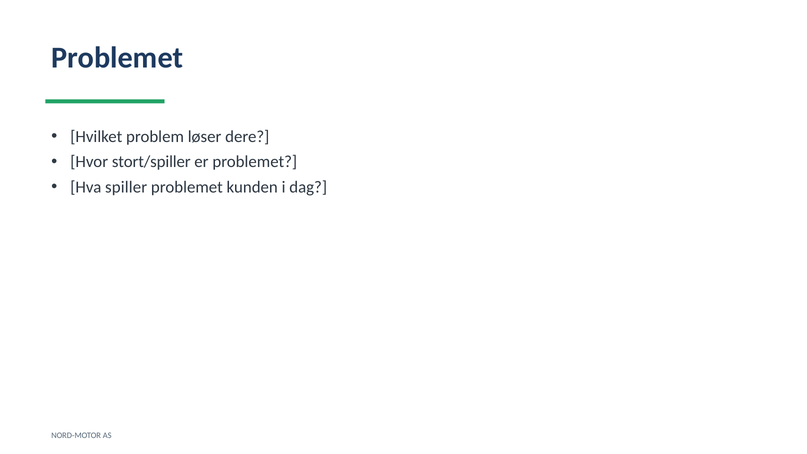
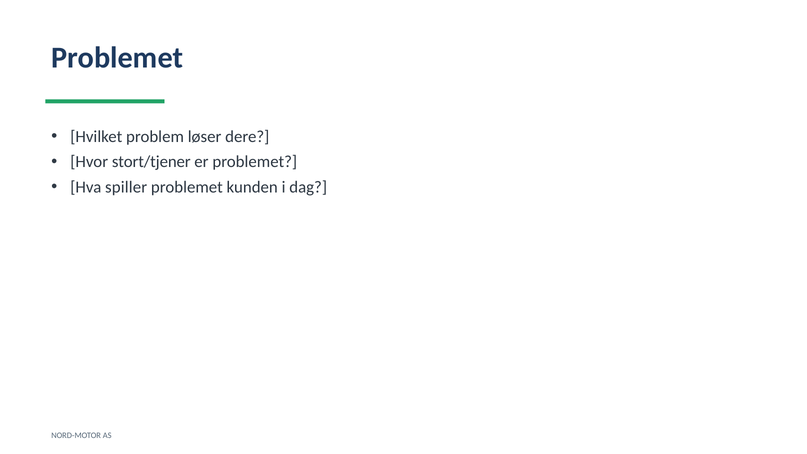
stort/spiller: stort/spiller -> stort/tjener (151, 162)
